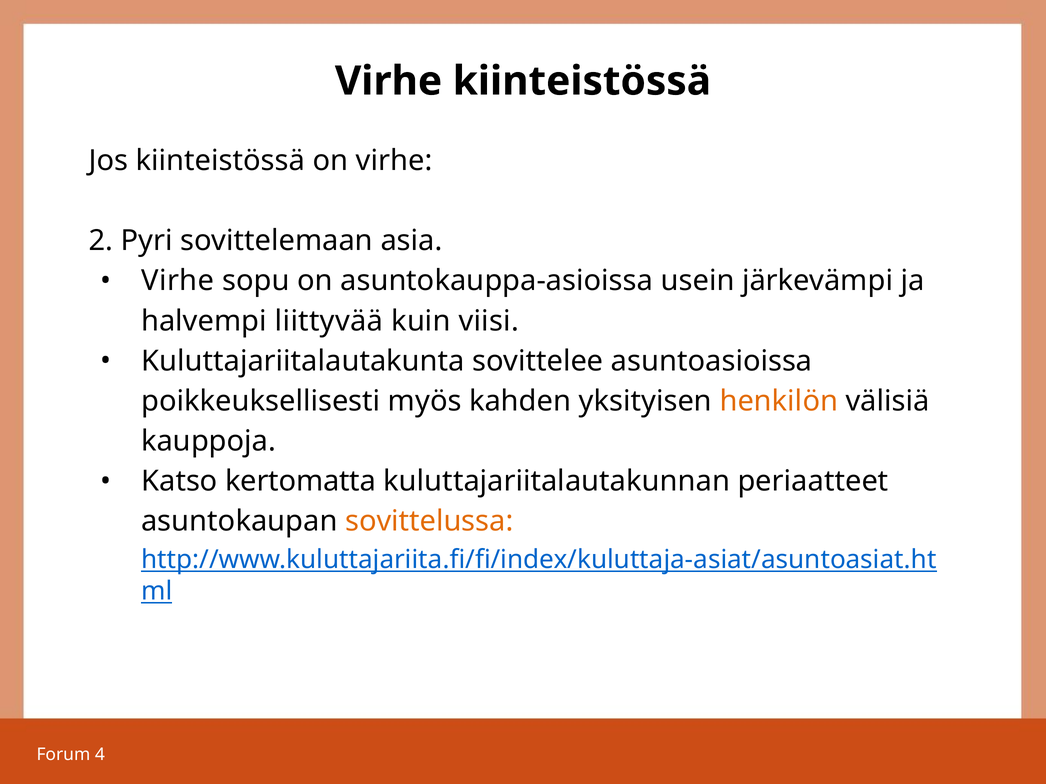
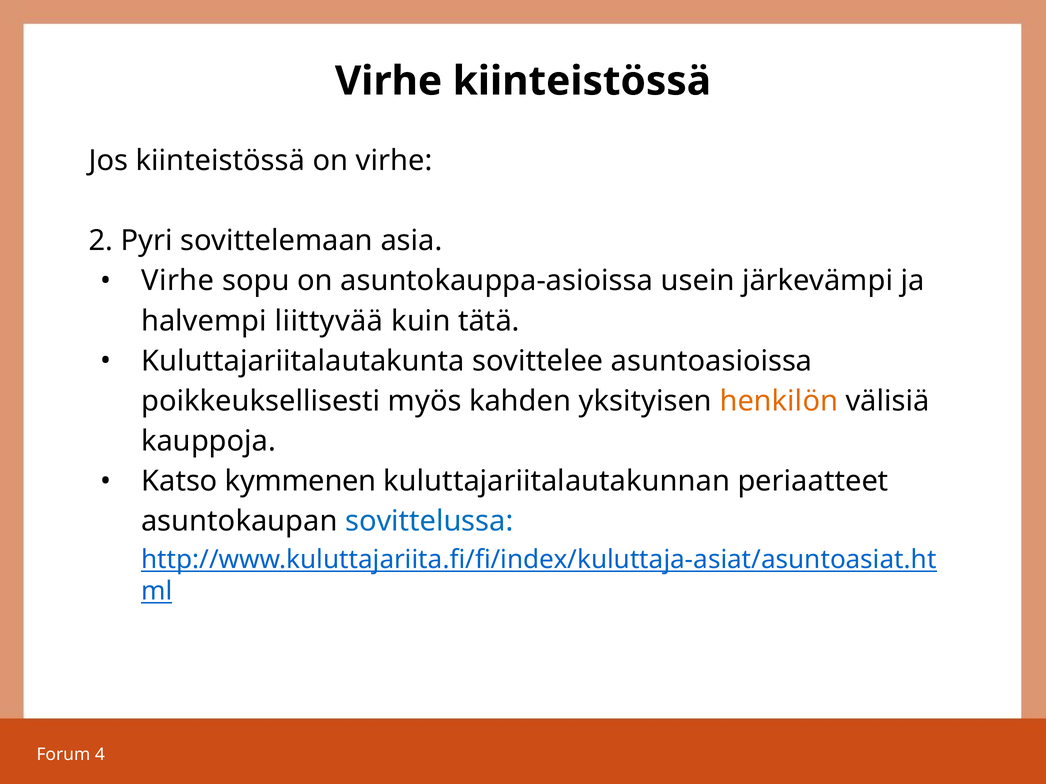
viisi: viisi -> tätä (489, 321)
kertomatta: kertomatta -> kymmenen (301, 482)
sovittelussa colour: orange -> blue (429, 522)
